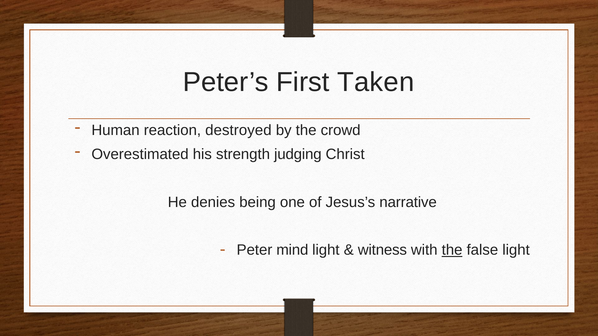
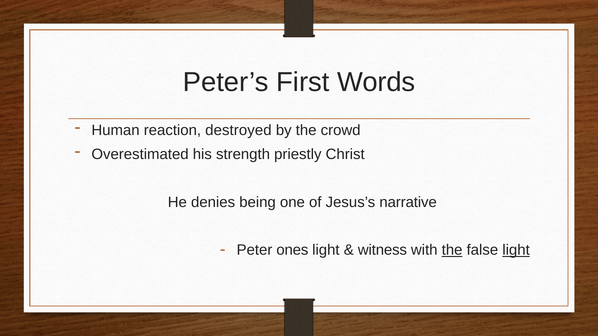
Taken: Taken -> Words (376, 82)
judging: judging -> priestly (298, 154)
mind: mind -> ones (292, 250)
light underline: none -> present (516, 250)
